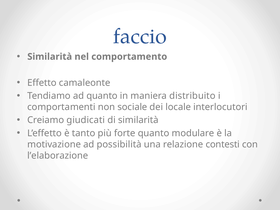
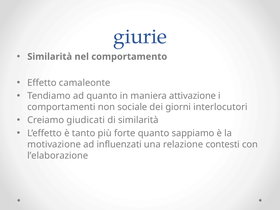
faccio: faccio -> giurie (140, 36)
distribuito: distribuito -> attivazione (193, 96)
locale: locale -> giorni (178, 107)
modulare: modulare -> sappiamo (193, 133)
possibilità: possibilità -> influenzati (119, 144)
